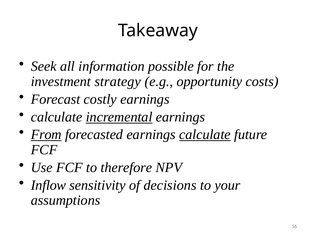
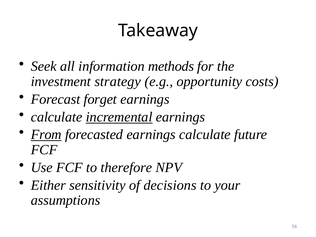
possible: possible -> methods (171, 66)
costly: costly -> forget (100, 99)
calculate underline: present -> none (205, 135)
Inflow: Inflow -> Either (48, 185)
